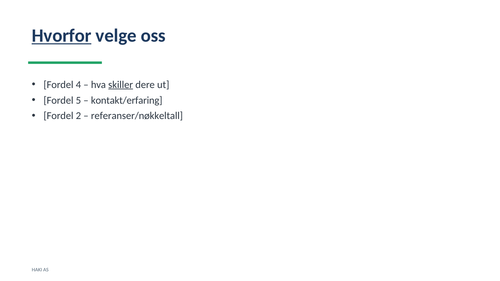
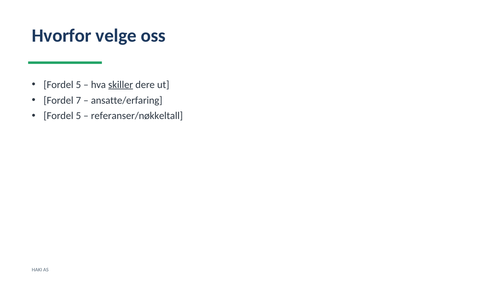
Hvorfor underline: present -> none (62, 36)
4: 4 -> 5 (78, 85)
5: 5 -> 7 (78, 100)
kontakt/erfaring: kontakt/erfaring -> ansatte/erfaring (127, 100)
2: 2 -> 5 (78, 116)
